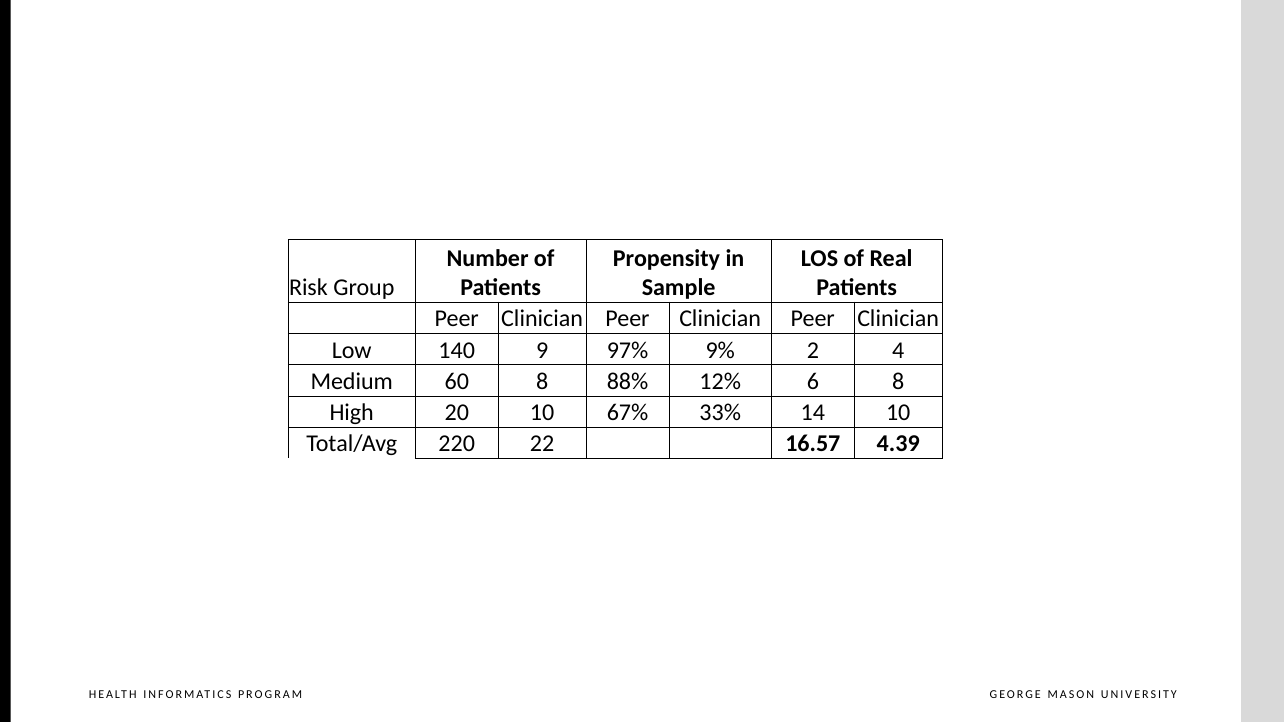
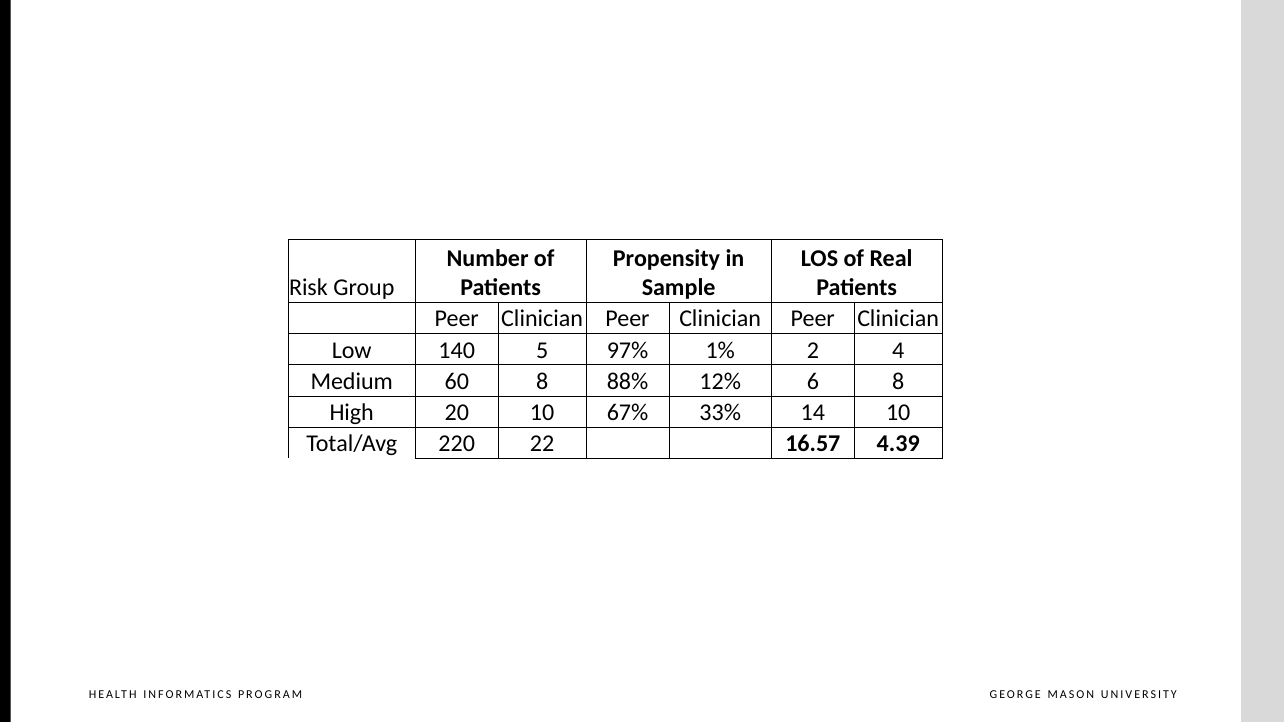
9: 9 -> 5 (542, 350)
9%: 9% -> 1% (720, 350)
